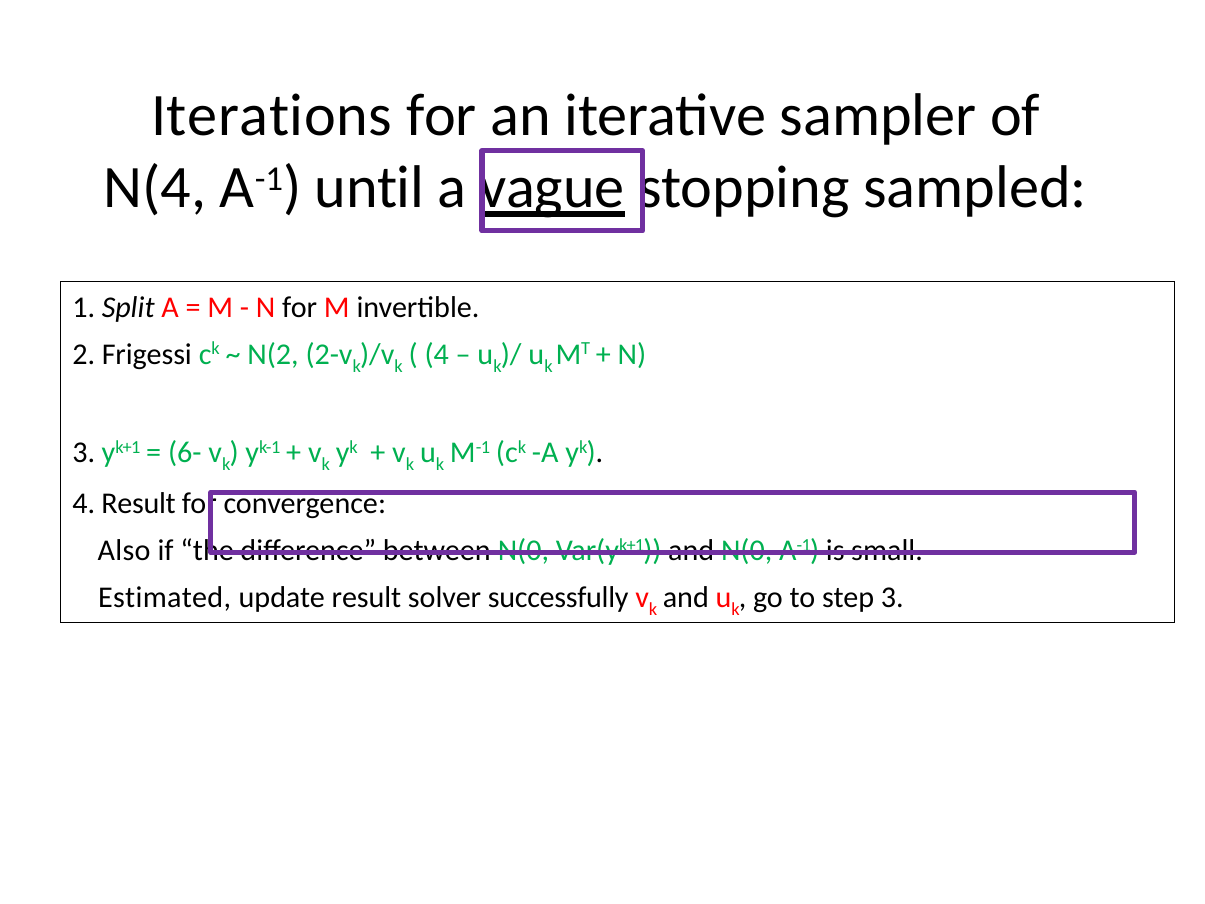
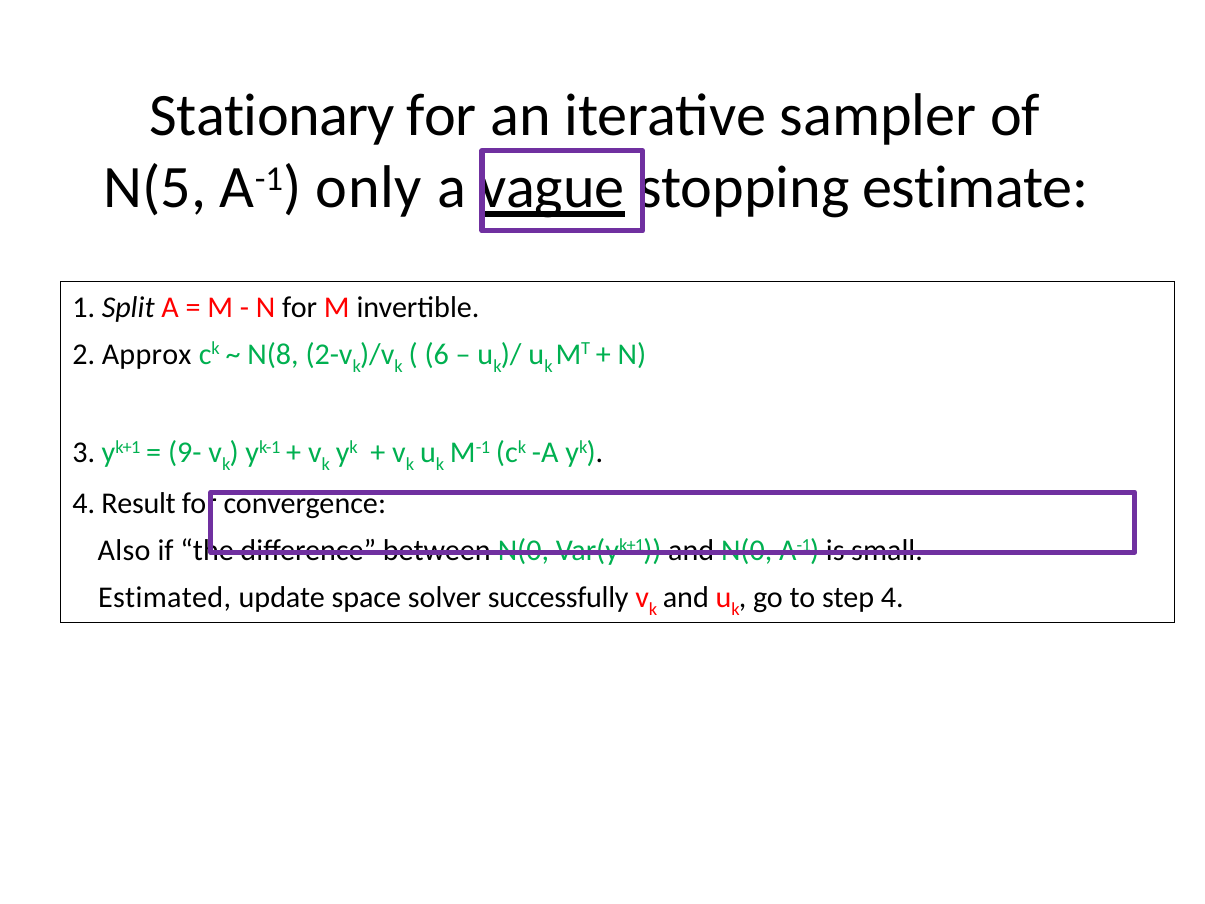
Iterations: Iterations -> Stationary (272, 116)
N(4: N(4 -> N(5 (155, 188)
until: until -> only (369, 188)
sampled: sampled -> estimate (975, 188)
Frigessi: Frigessi -> Approx (147, 354)
N(2: N(2 -> N(8 (273, 354)
4: 4 -> 6 (437, 354)
6-: 6- -> 9- (185, 453)
update result: result -> space (366, 598)
step 3: 3 -> 4 (892, 598)
